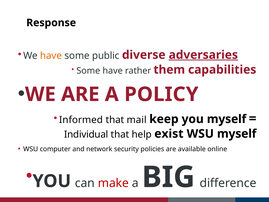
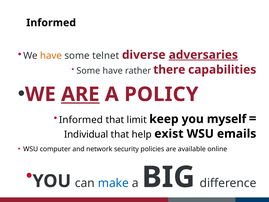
Response: Response -> Informed (51, 23)
public: public -> telnet (106, 56)
them: them -> there (169, 70)
ARE underline: none -> present (80, 94)
mail: mail -> limit (137, 120)
WSU myself: myself -> emails (237, 134)
make colour: red -> blue (113, 183)
